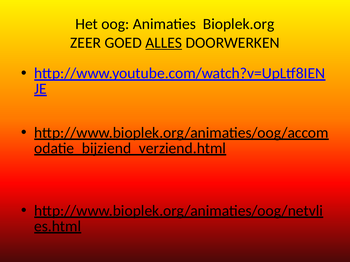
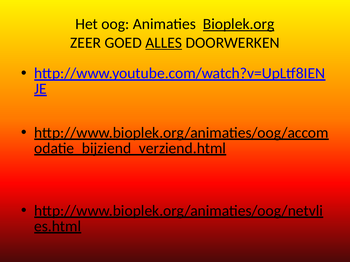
Bioplek.org underline: none -> present (239, 24)
